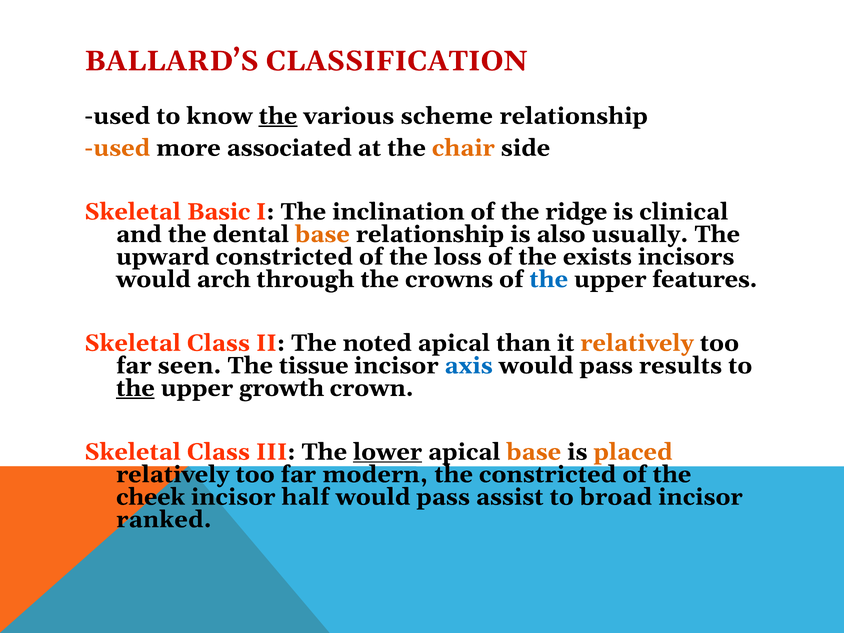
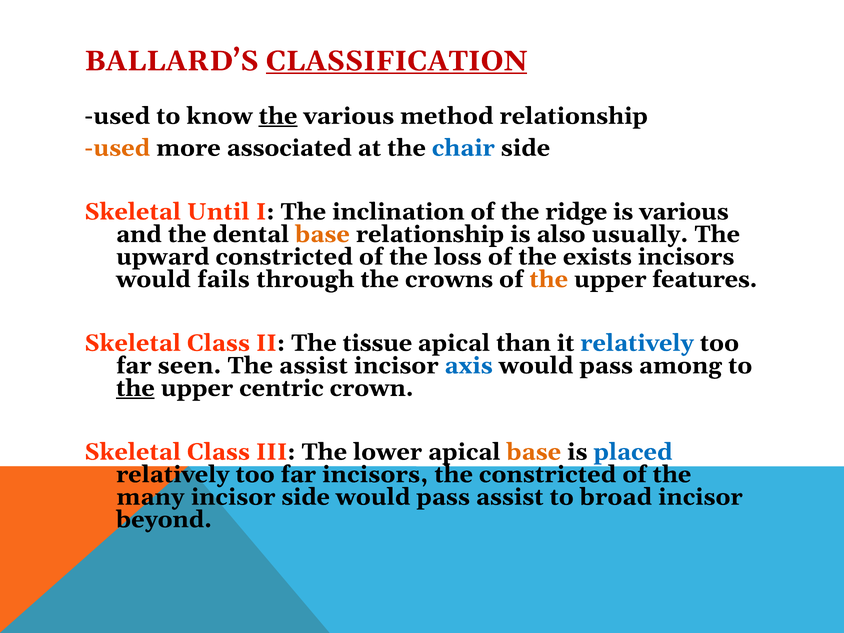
CLASSIFICATION underline: none -> present (397, 61)
scheme: scheme -> method (447, 116)
chair colour: orange -> blue (463, 148)
Basic: Basic -> Until (218, 212)
is clinical: clinical -> various (684, 212)
arch: arch -> fails (223, 279)
the colour: blue -> orange (549, 279)
noted: noted -> tissue (377, 343)
relatively colour: orange -> blue (637, 343)
The tissue: tissue -> assist (313, 366)
results: results -> among (680, 366)
growth: growth -> centric (281, 388)
lower underline: present -> none (388, 452)
placed colour: orange -> blue (633, 452)
far modern: modern -> incisors (375, 474)
cheek: cheek -> many (150, 497)
incisor half: half -> side (306, 497)
ranked: ranked -> beyond (164, 519)
